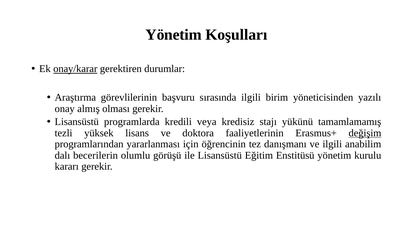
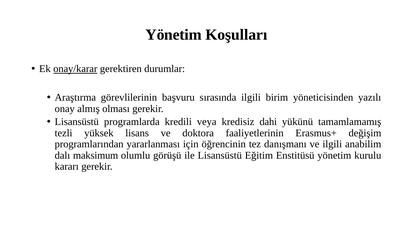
stajı: stajı -> dahi (268, 122)
değişim underline: present -> none (365, 133)
becerilerin: becerilerin -> maksimum (96, 156)
